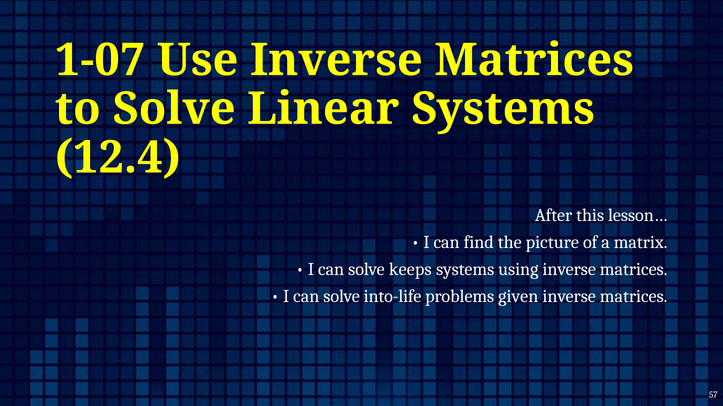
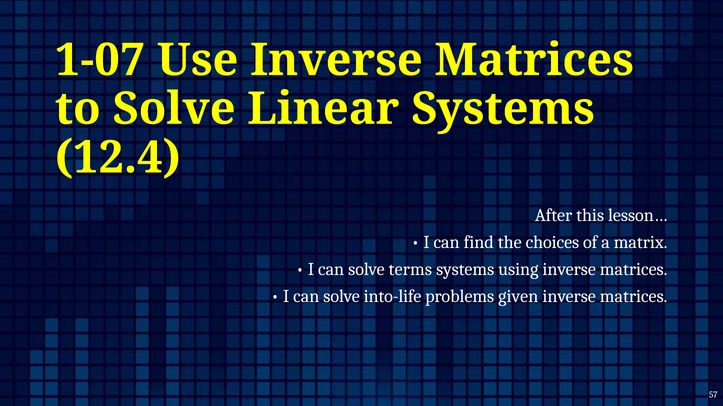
picture: picture -> choices (552, 243)
keeps: keeps -> terms (410, 270)
